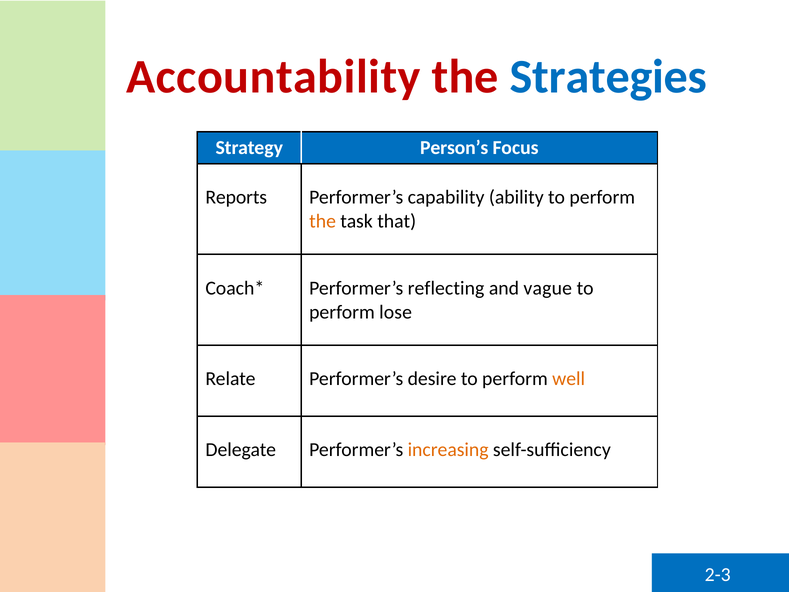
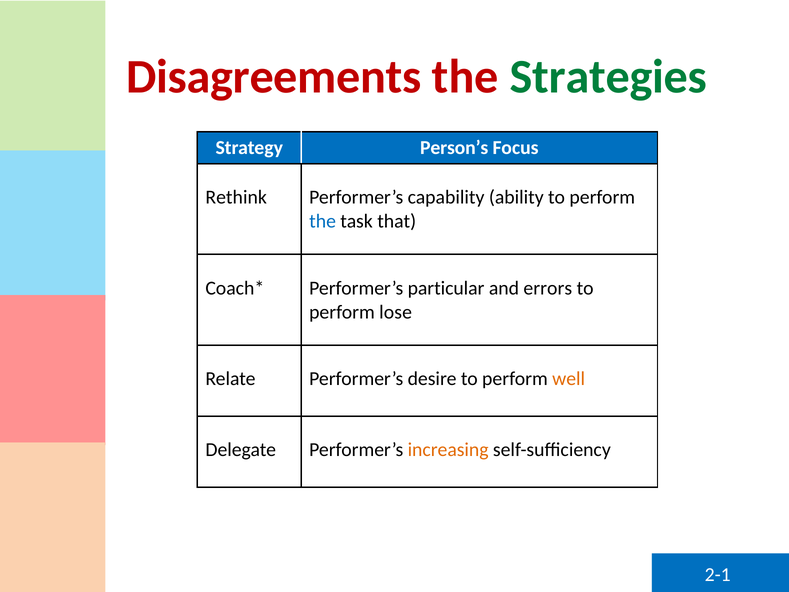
Accountability: Accountability -> Disagreements (274, 77)
Strategies colour: blue -> green (608, 77)
Reports: Reports -> Rethink (236, 197)
the colour: orange -> blue (323, 221)
reflecting: reflecting -> particular (446, 288)
vague: vague -> errors (548, 288)
2-3: 2-3 -> 2-1 (718, 574)
